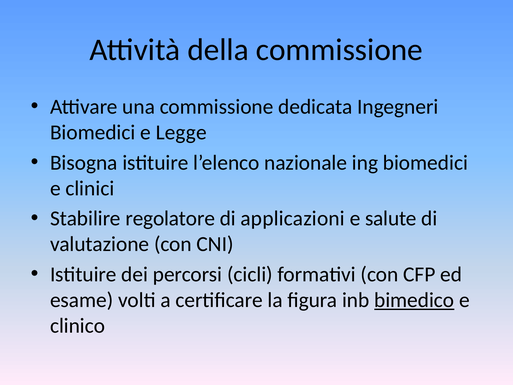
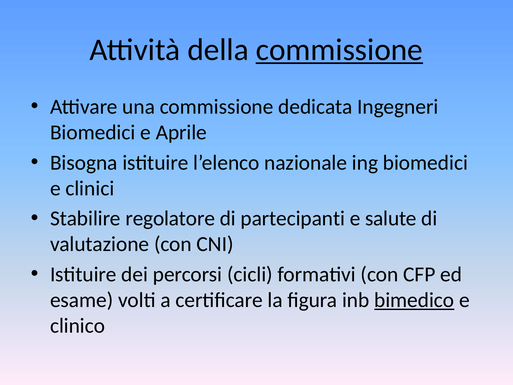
commissione underline: none -> present (339, 50)
Legge: Legge -> Aprile (181, 132)
applicazioni: applicazioni -> partecipanti (293, 218)
